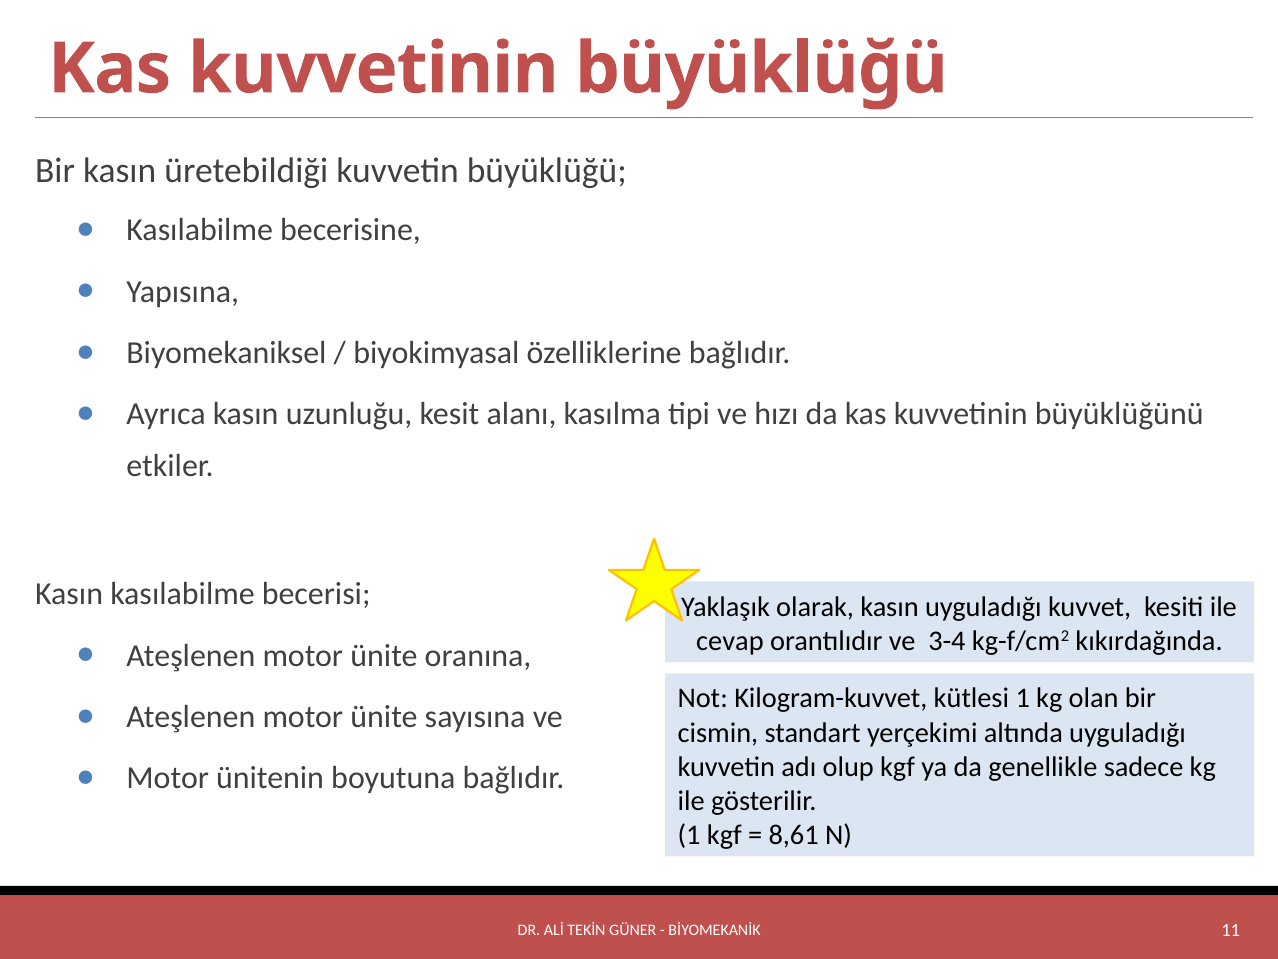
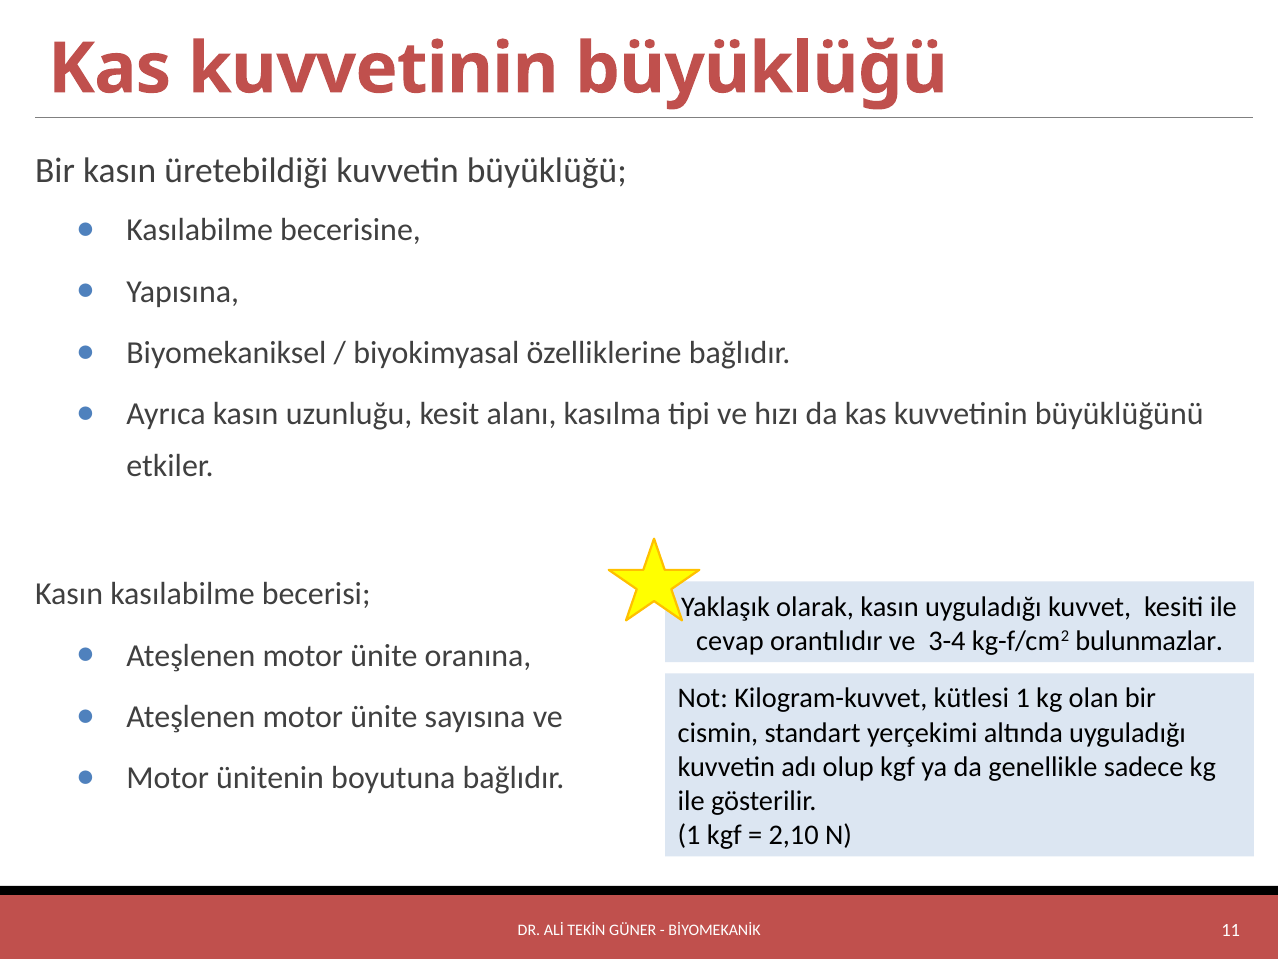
kıkırdağında: kıkırdağında -> bulunmazlar (1149, 641)
8,61: 8,61 -> 2,10 (794, 835)
